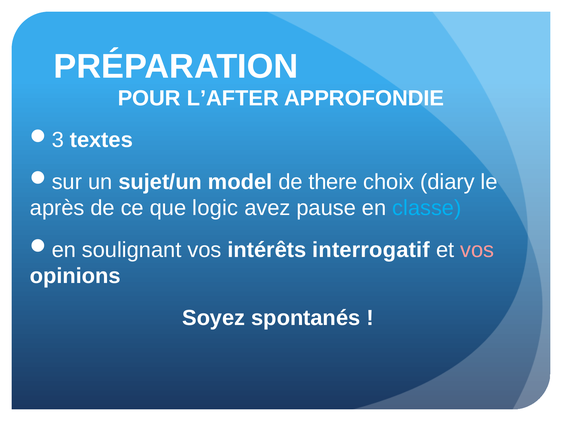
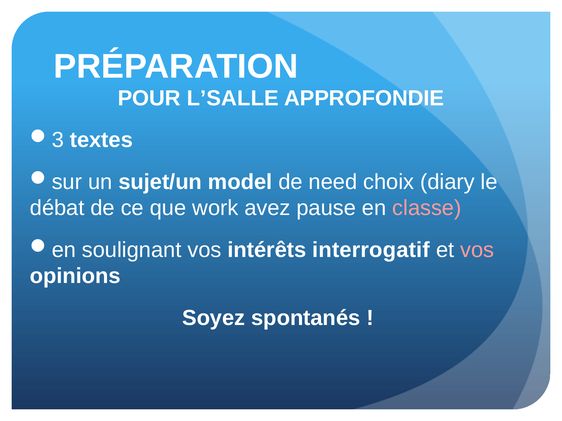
L’AFTER: L’AFTER -> L’SALLE (233, 98)
there: there -> need (333, 182)
après: après -> débat (57, 208)
logic: logic -> work (215, 208)
classe colour: light blue -> pink (427, 208)
